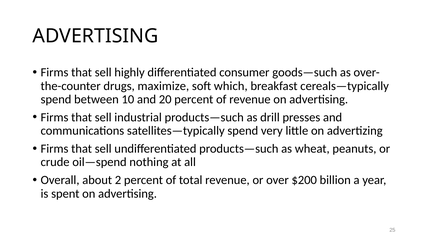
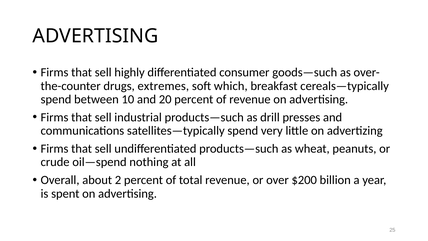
maximize: maximize -> extremes (163, 86)
